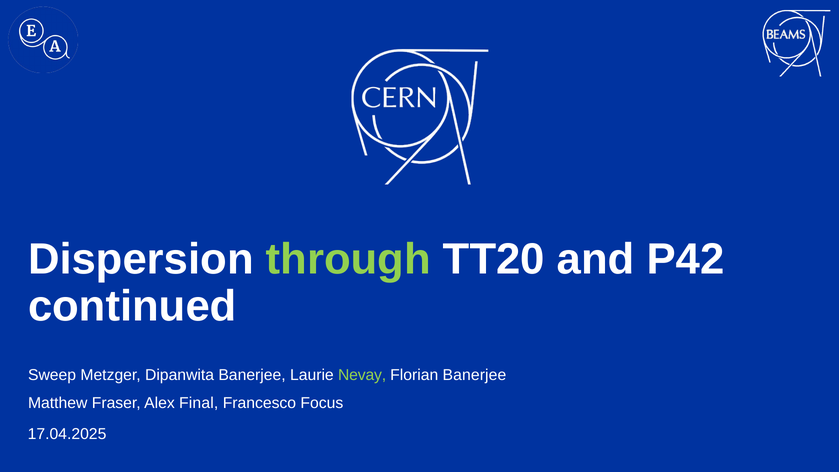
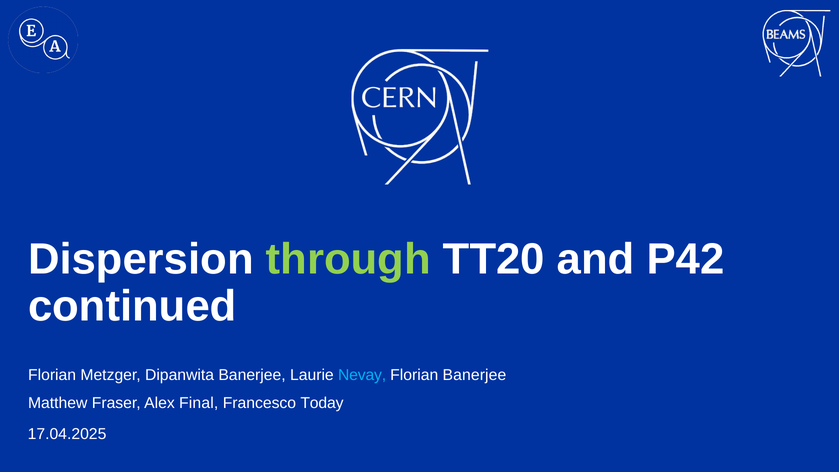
Sweep: Sweep -> Florian (52, 375)
Nevay colour: light green -> light blue (362, 375)
Focus: Focus -> Today (322, 403)
